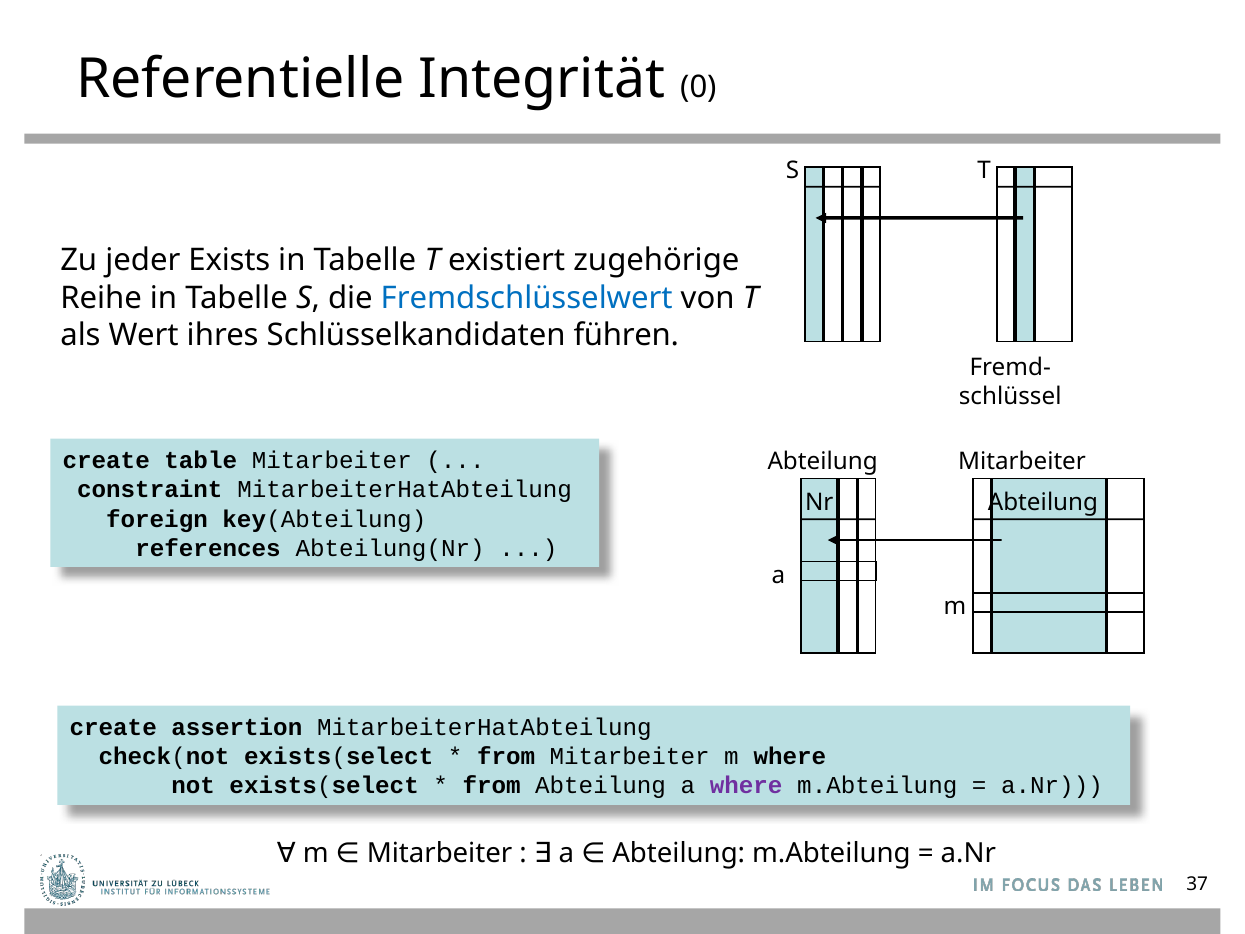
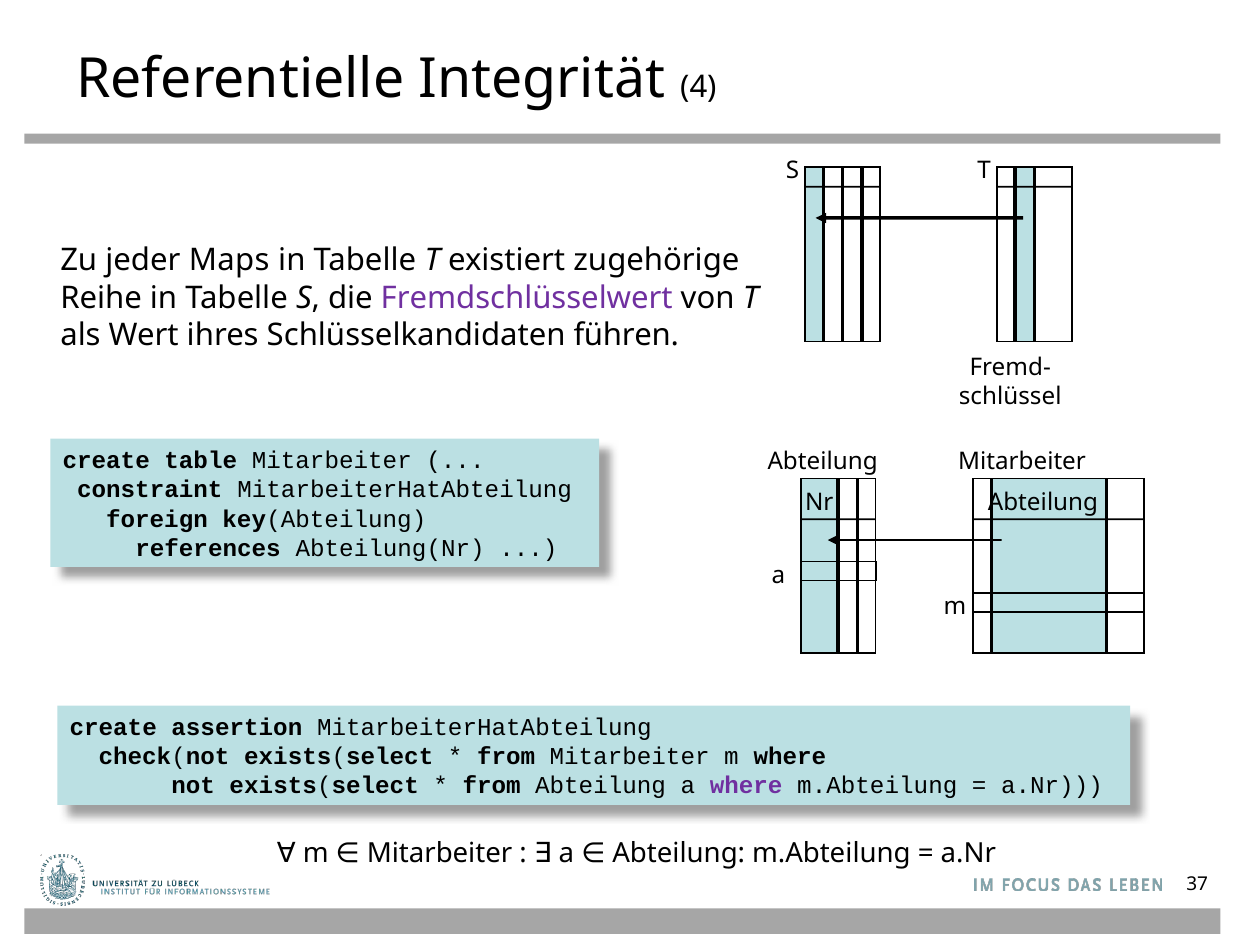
0: 0 -> 4 (698, 87)
Exists: Exists -> Maps (229, 260)
Fremdschlüsselwert colour: blue -> purple (527, 298)
